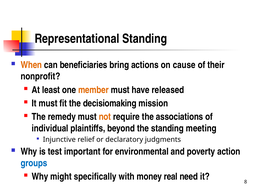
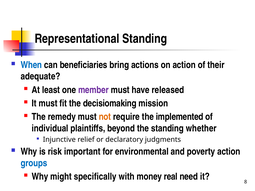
When colour: orange -> blue (31, 65)
on cause: cause -> action (184, 65)
nonprofit: nonprofit -> adequate (40, 77)
member colour: orange -> purple (93, 90)
associations: associations -> implemented (180, 117)
meeting: meeting -> whether (201, 128)
test: test -> risk (55, 152)
